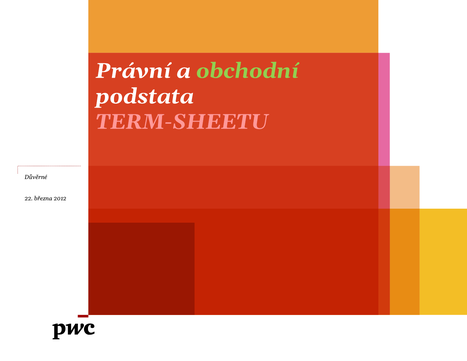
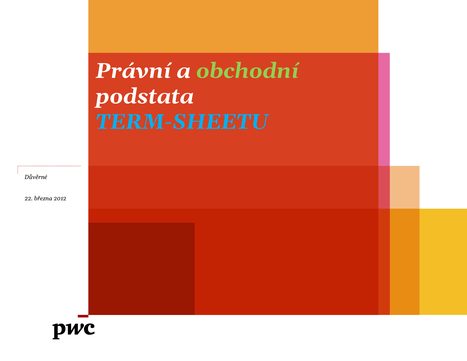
TERM-SHEETU colour: pink -> light blue (182, 122)
